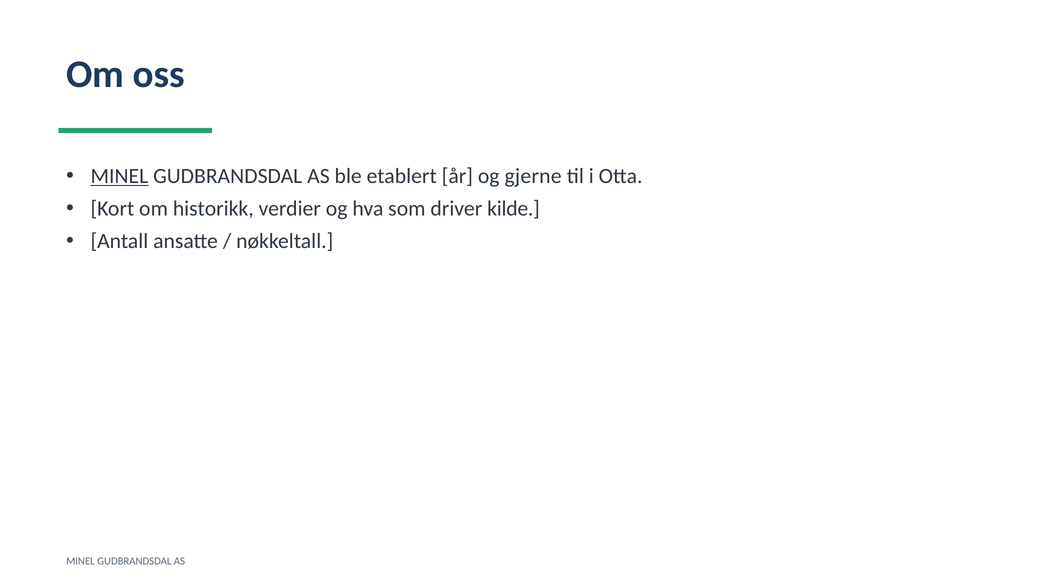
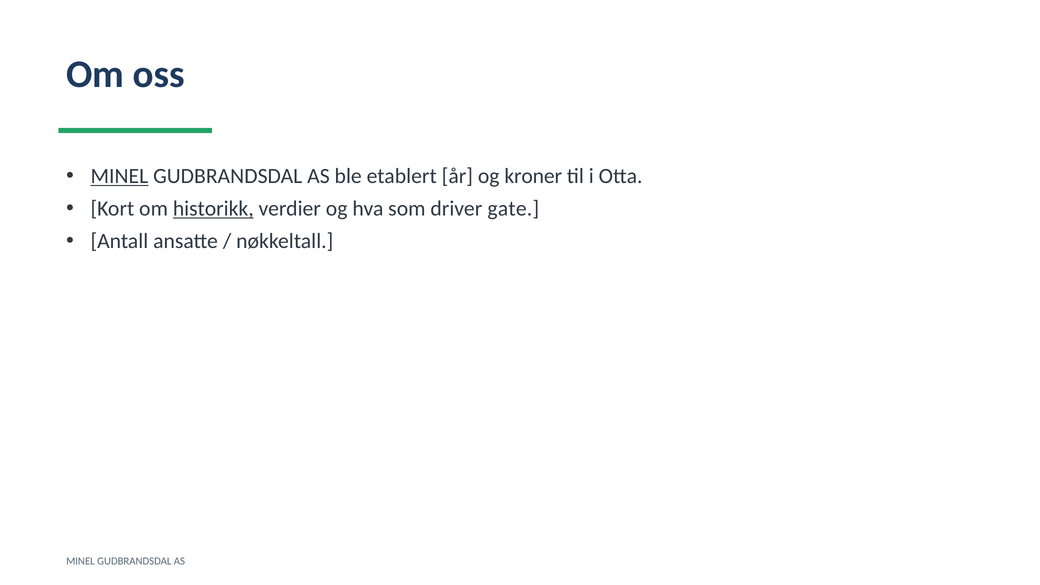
gjerne: gjerne -> kroner (533, 176)
historikk underline: none -> present (213, 209)
kilde: kilde -> gate (513, 209)
